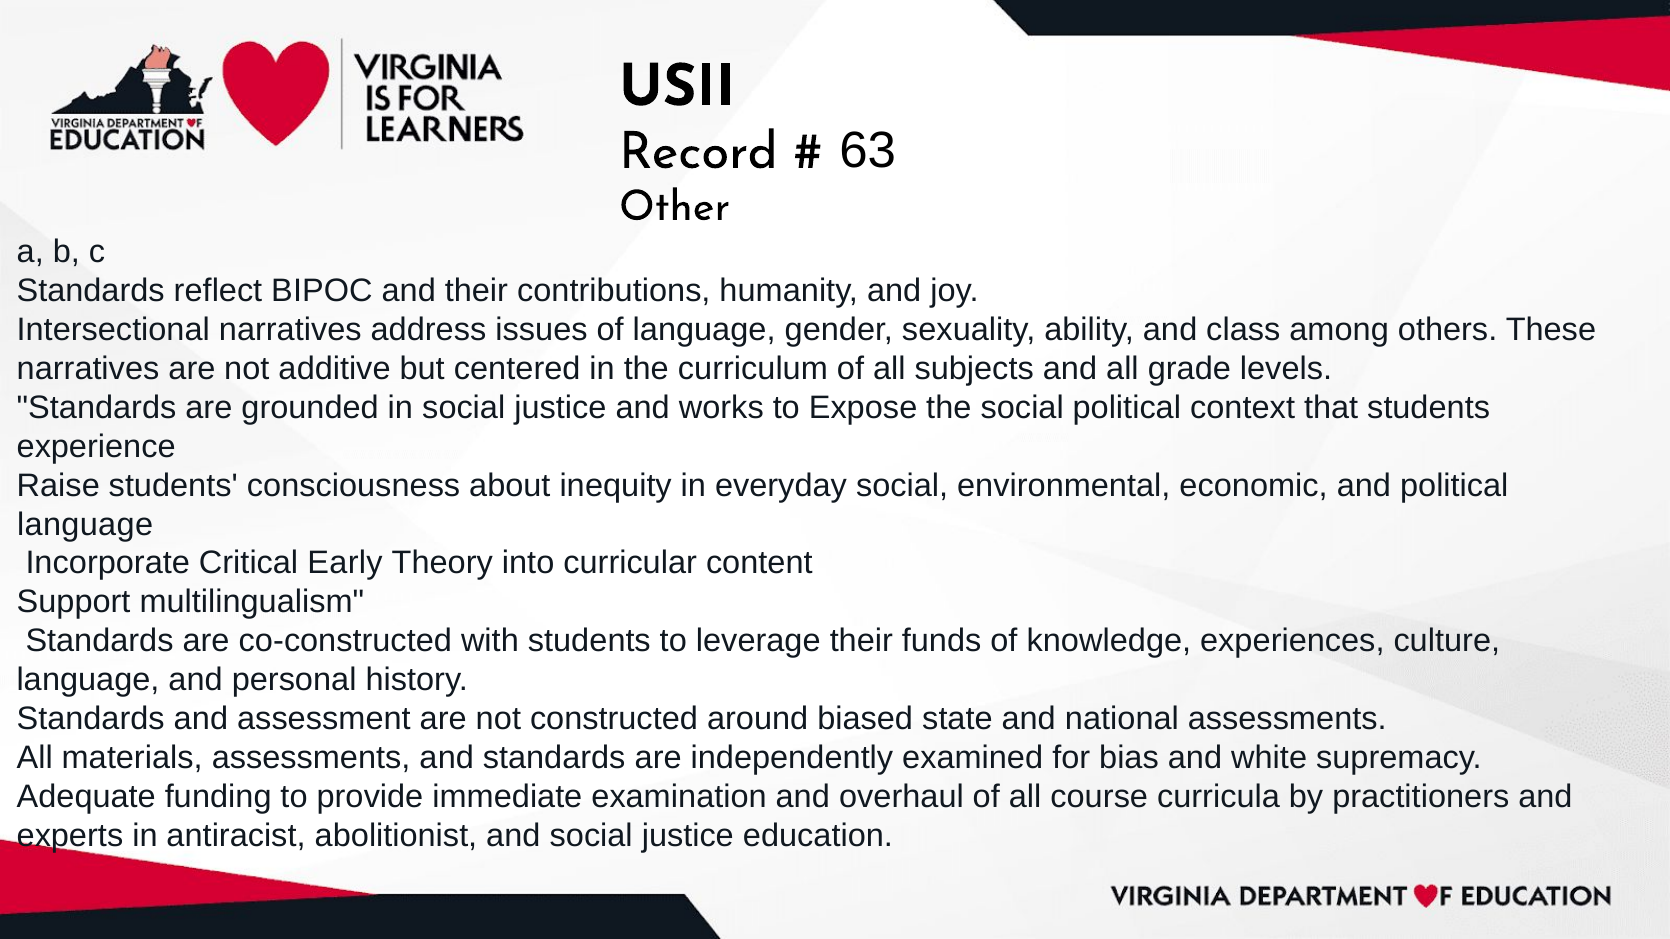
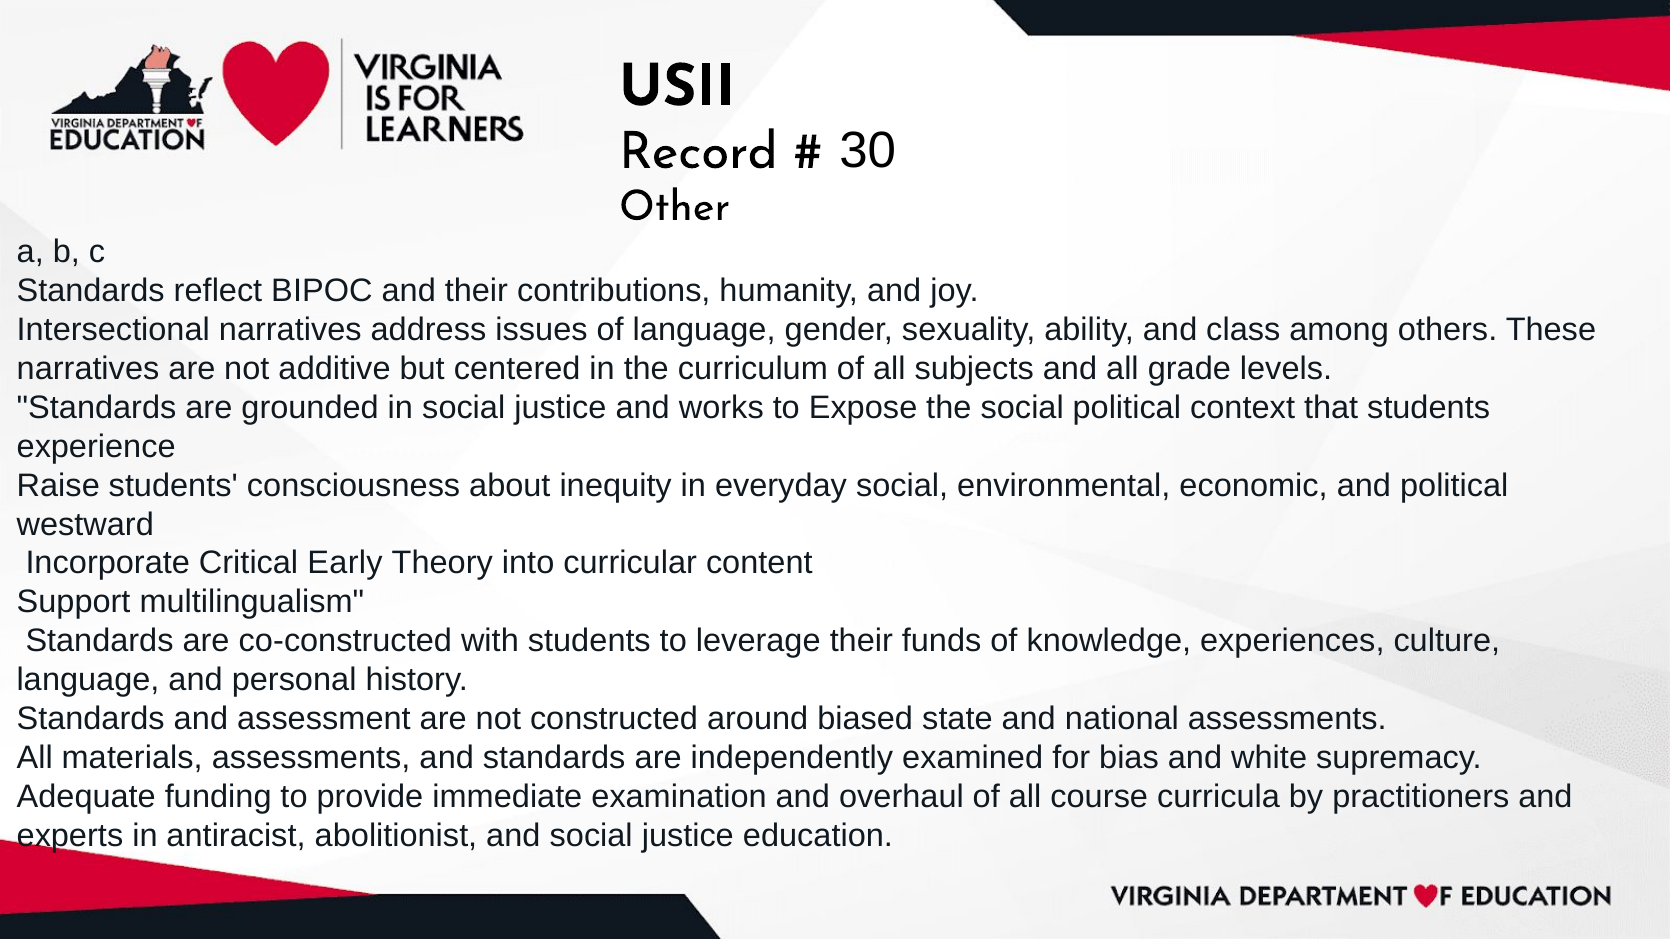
63: 63 -> 30 (868, 151)
language: language -> westward (85, 525)
